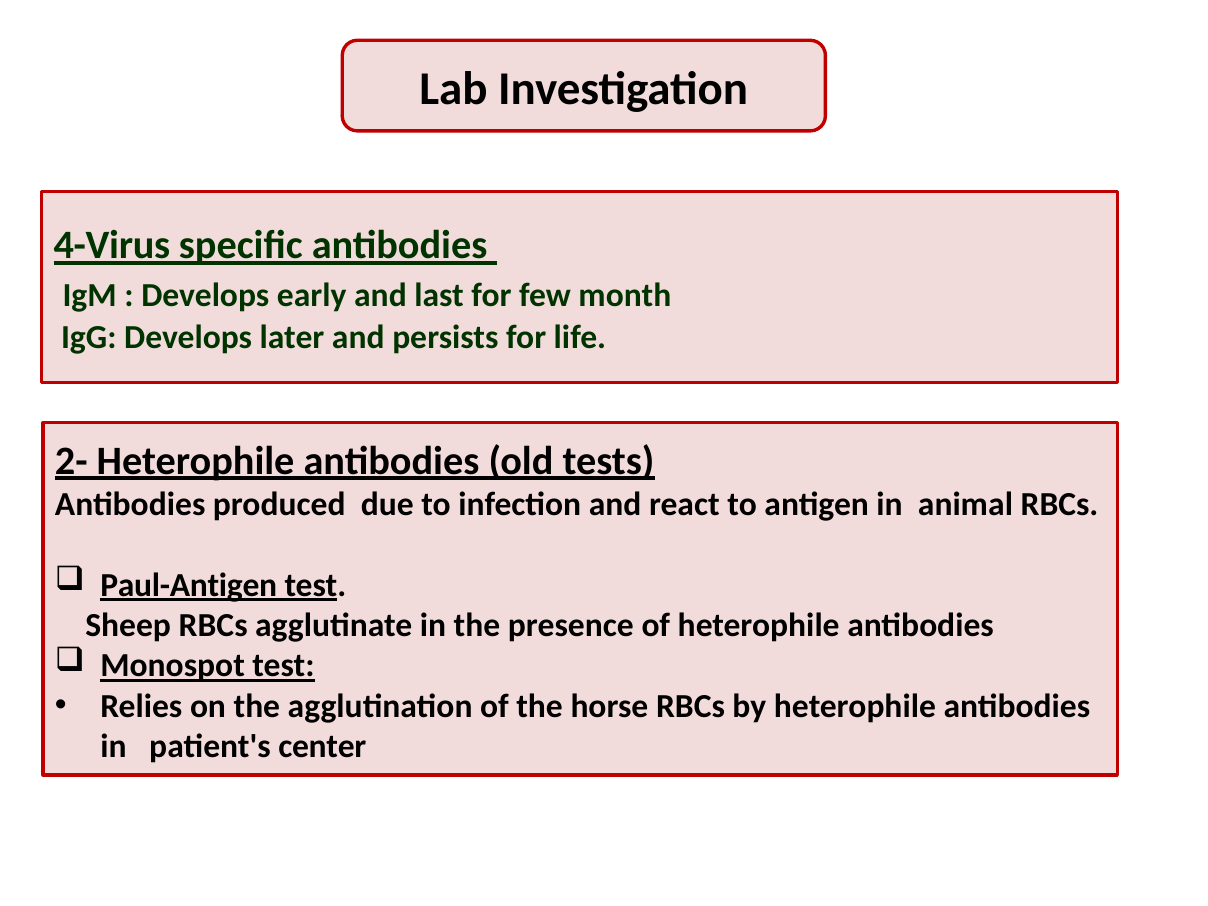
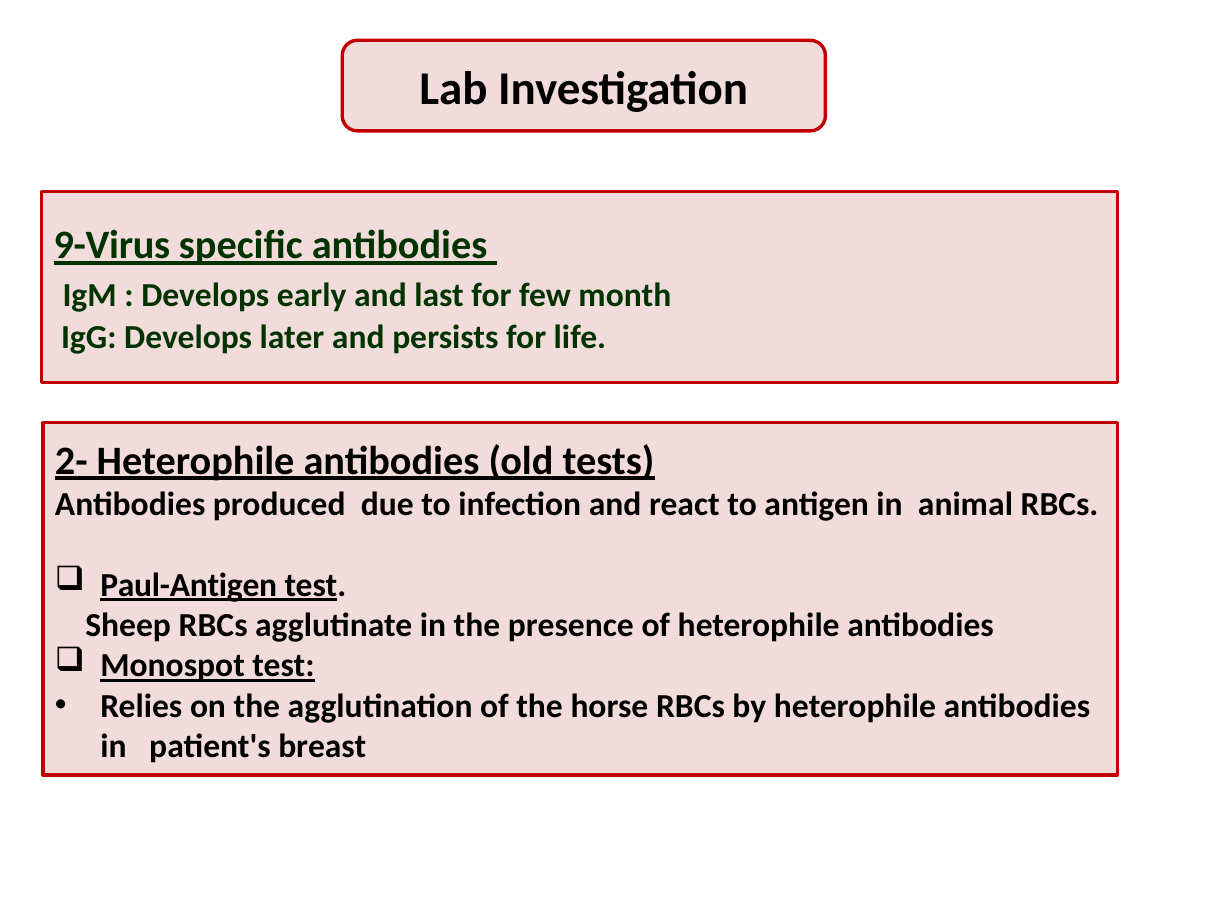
4-Virus: 4-Virus -> 9-Virus (112, 245)
center: center -> breast (322, 746)
